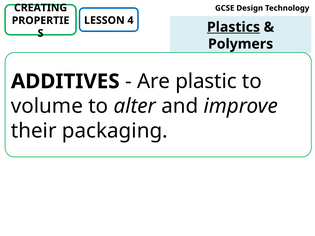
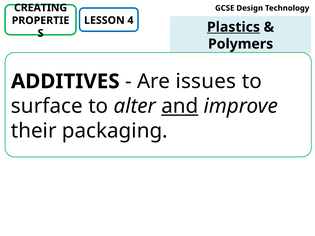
plastic: plastic -> issues (206, 82)
volume: volume -> surface (47, 106)
and underline: none -> present (180, 106)
